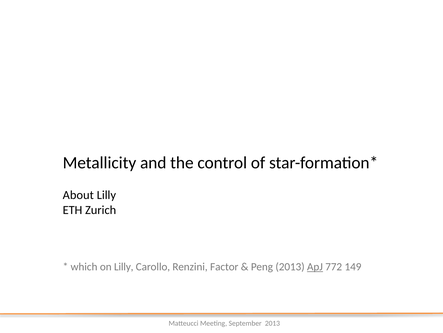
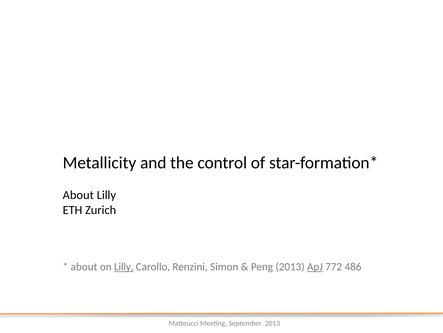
which: which -> about (84, 266)
Lilly underline: none -> present (124, 266)
Factor: Factor -> Simon (224, 266)
149: 149 -> 486 (353, 266)
